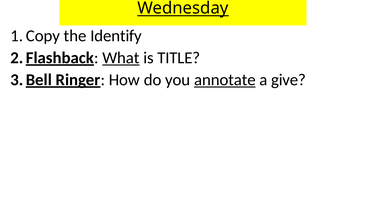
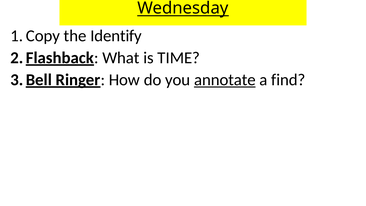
What underline: present -> none (121, 58)
TITLE: TITLE -> TIME (179, 58)
give: give -> find (288, 80)
